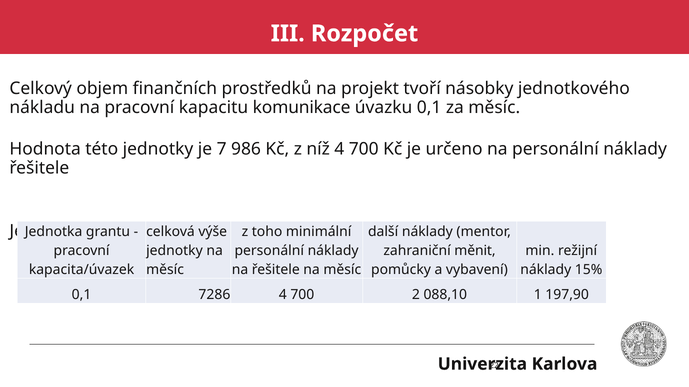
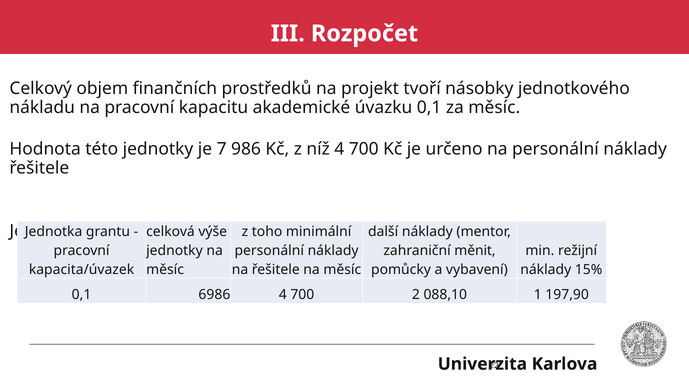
komunikace: komunikace -> akademické (301, 108)
7286: 7286 -> 6986 (214, 295)
